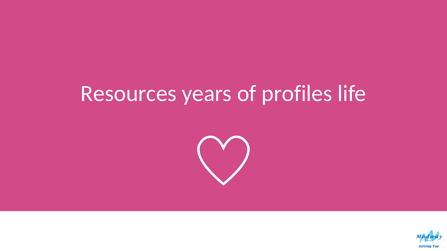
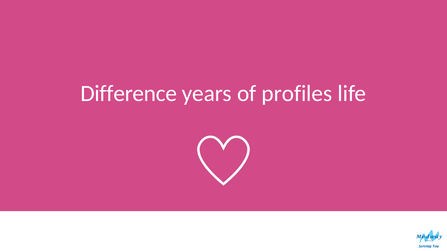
Resources: Resources -> Difference (129, 94)
